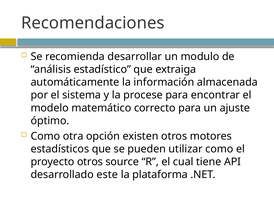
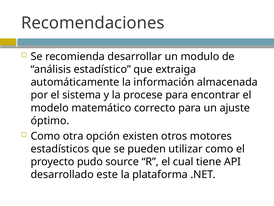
proyecto otros: otros -> pudo (90, 161)
